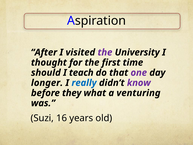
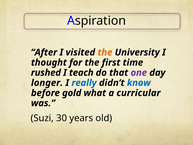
the colour: purple -> orange (105, 52)
should: should -> rushed (46, 73)
know colour: purple -> blue (139, 83)
they: they -> gold (72, 93)
venturing: venturing -> curricular (139, 93)
16: 16 -> 30 (62, 118)
